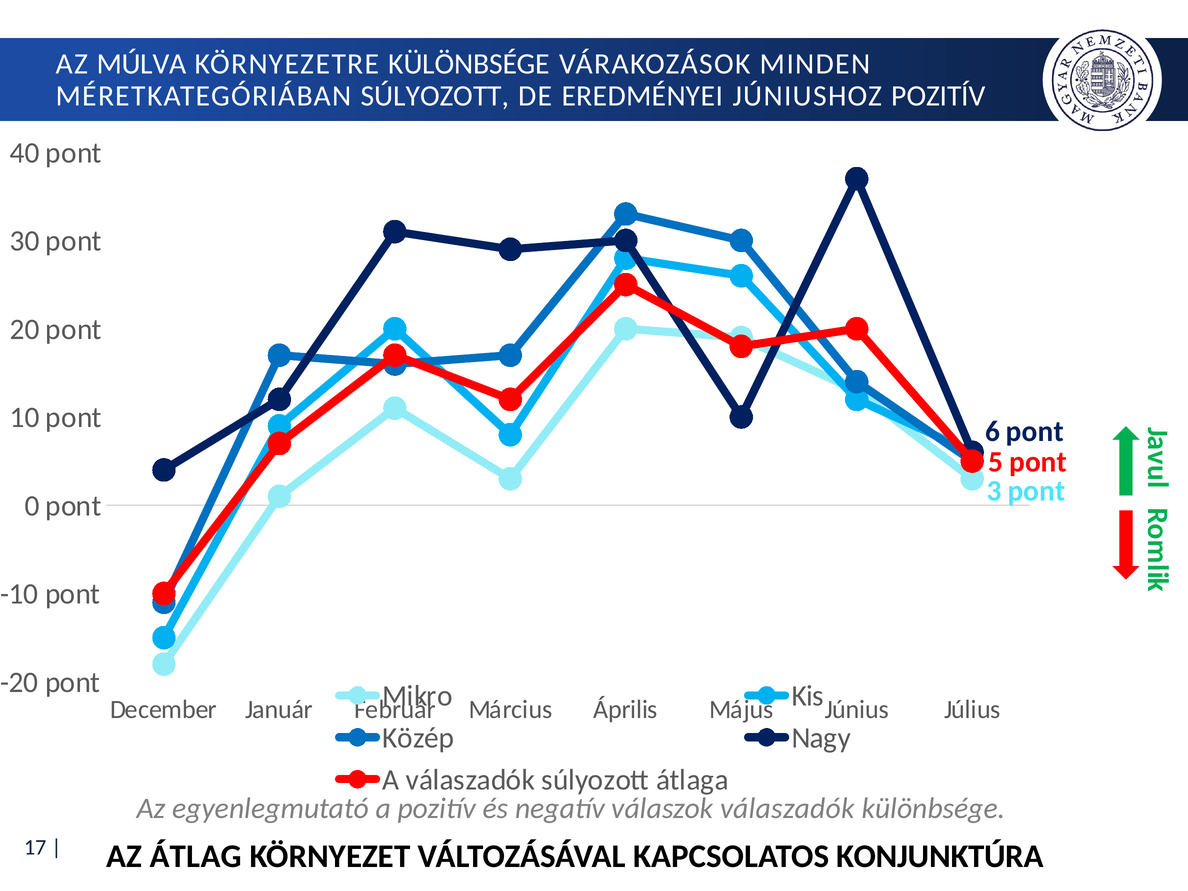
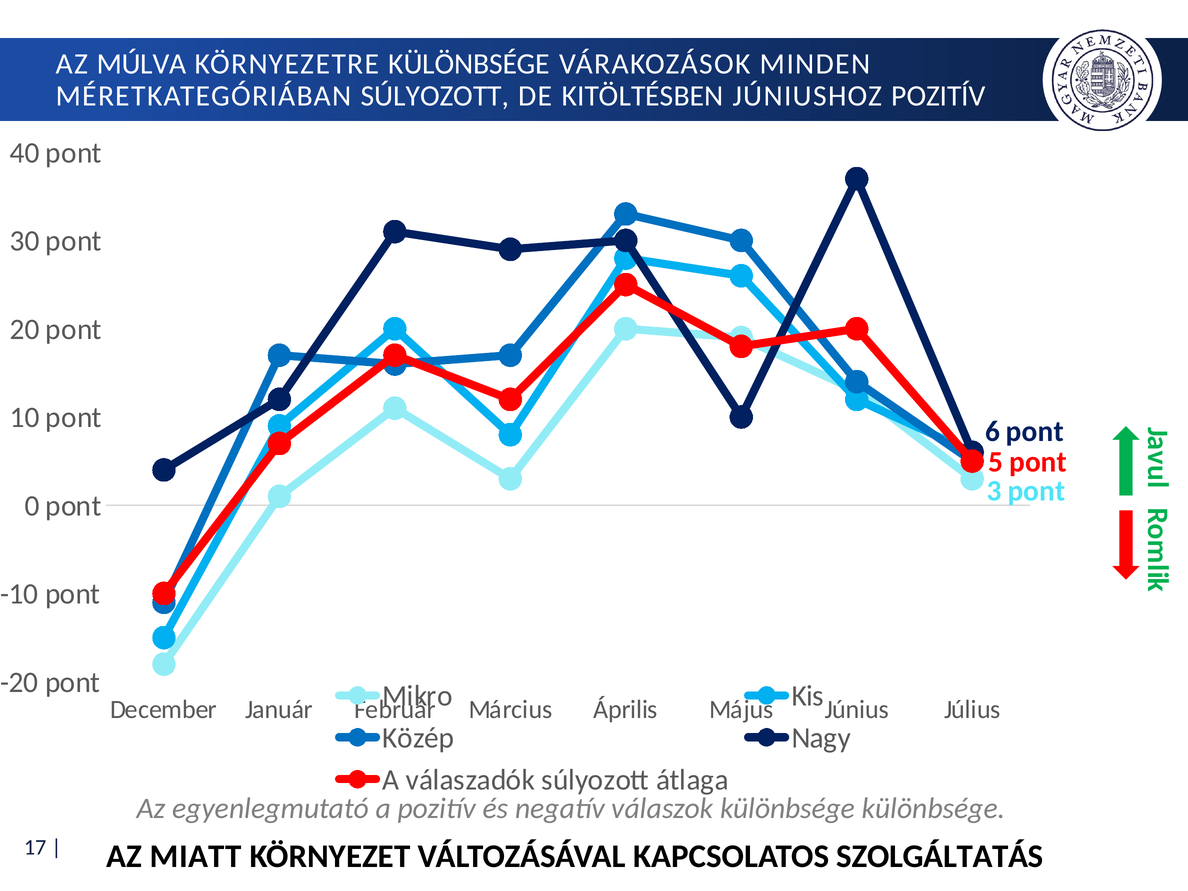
EREDMÉNYEI: EREDMÉNYEI -> KITÖLTÉSBEN (642, 96)
válaszok válaszadók: válaszadók -> különbsége (788, 809)
ÁTLAG: ÁTLAG -> MIATT (196, 856)
KONJUNKTÚRA: KONJUNKTÚRA -> SZOLGÁLTATÁS (940, 856)
